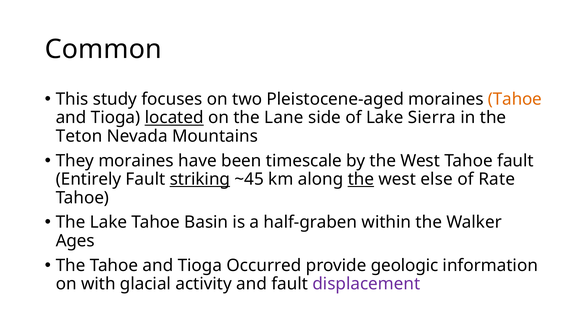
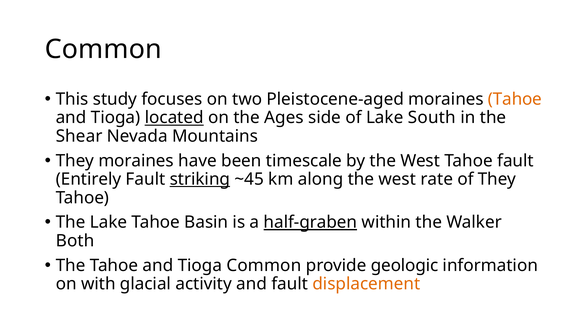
Lane: Lane -> Ages (284, 118)
Sierra: Sierra -> South (432, 118)
Teton: Teton -> Shear (79, 136)
the underline: present -> none (361, 179)
else: else -> rate (437, 179)
of Rate: Rate -> They (497, 179)
half-graben underline: none -> present (310, 222)
Ages: Ages -> Both (75, 241)
Tioga Occurred: Occurred -> Common (264, 266)
displacement colour: purple -> orange (366, 284)
